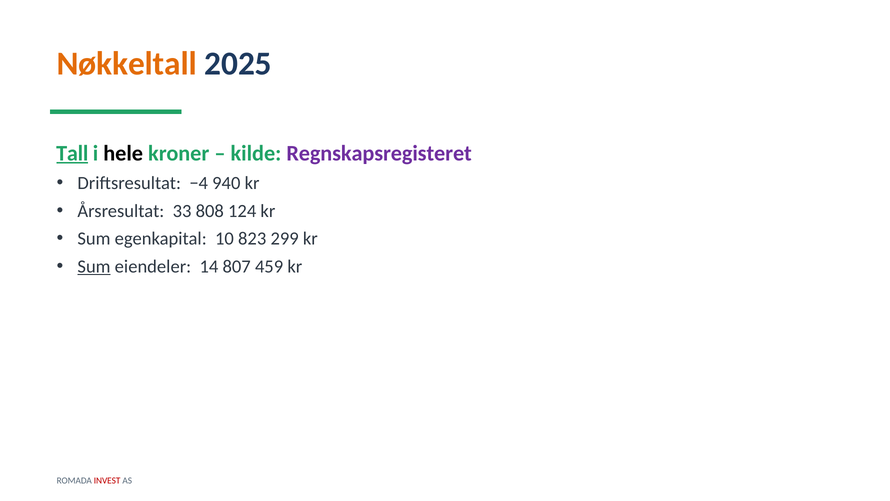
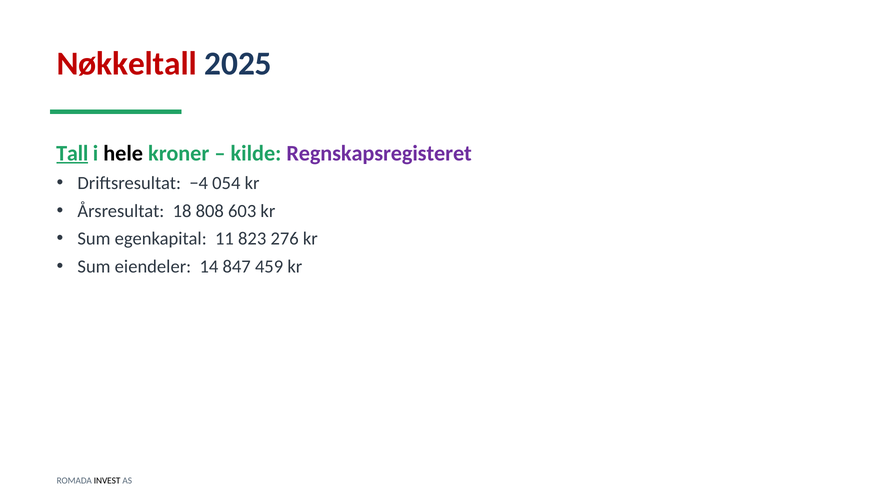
Nøkkeltall colour: orange -> red (127, 64)
940: 940 -> 054 (226, 183)
33: 33 -> 18 (182, 211)
124: 124 -> 603 (242, 211)
10: 10 -> 11 (224, 239)
299: 299 -> 276 (285, 239)
Sum underline: present -> none (94, 266)
807: 807 -> 847 (237, 266)
INVEST colour: red -> black (107, 480)
